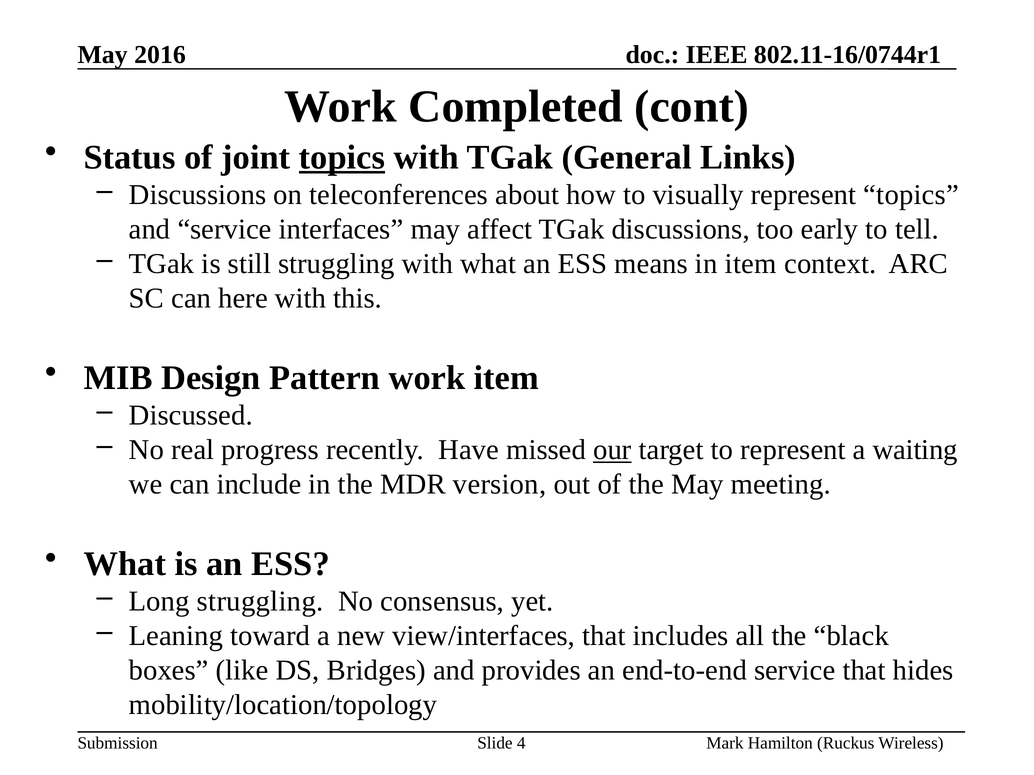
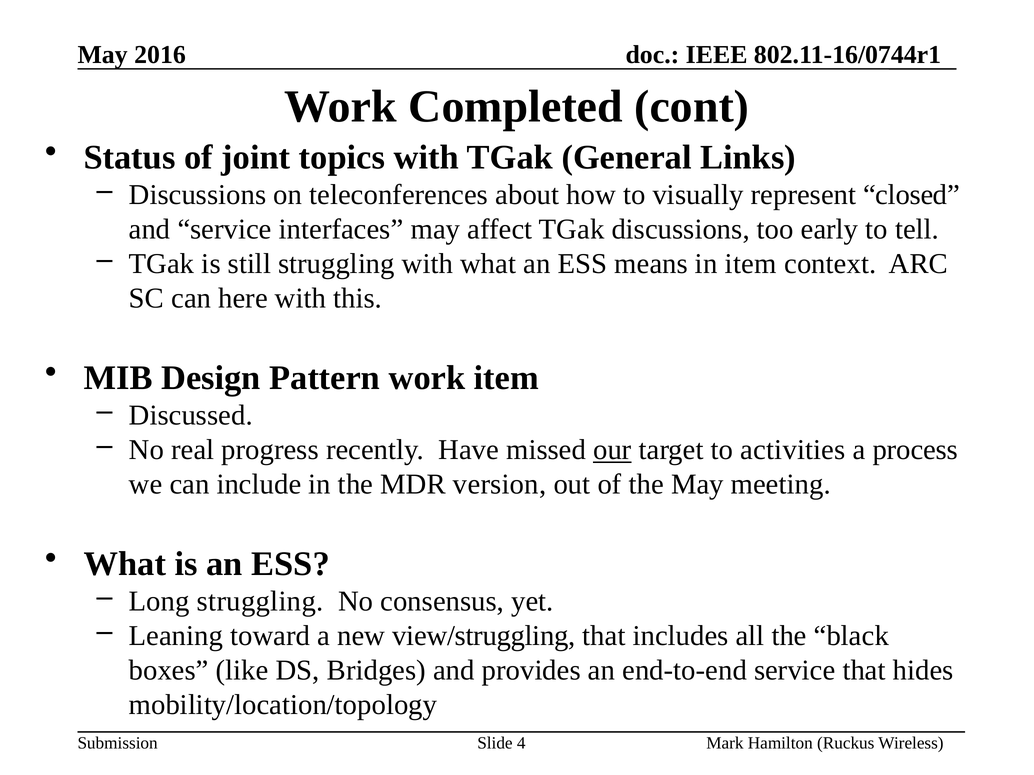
topics underline: present -> none (342, 158)
represent topics: topics -> closed (911, 195)
to represent: represent -> activities (793, 450)
waiting: waiting -> process (915, 450)
view/interfaces: view/interfaces -> view/struggling (484, 636)
